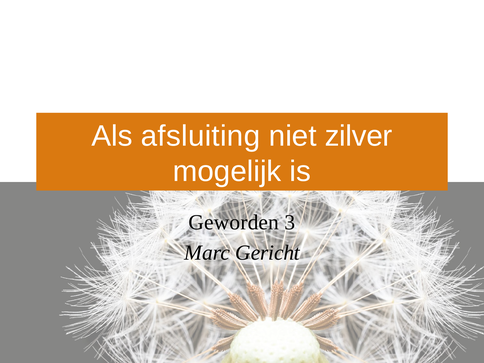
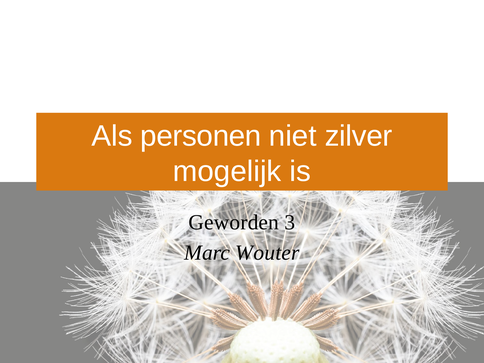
afsluiting: afsluiting -> personen (201, 136)
Gericht: Gericht -> Wouter (267, 253)
